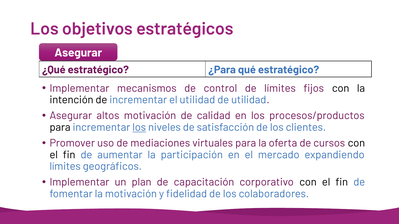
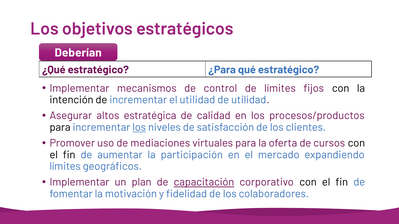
Asegurar: Asegurar -> Deberían (78, 53)
altos motivación: motivación -> estratégica (150, 116)
capacitación underline: none -> present (204, 183)
